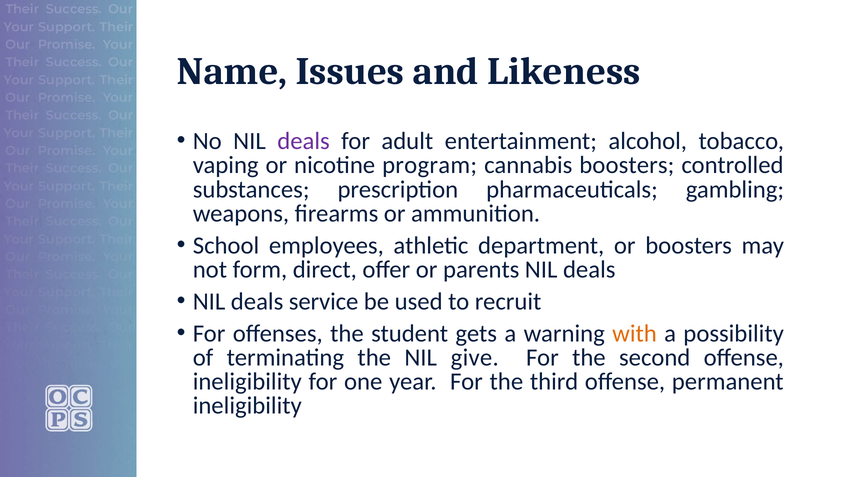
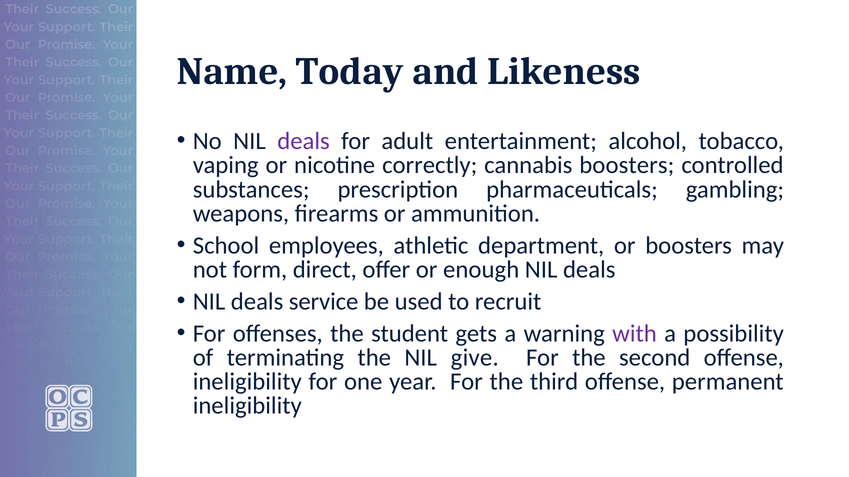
Issues: Issues -> Today (350, 71)
program: program -> correctly (430, 166)
parents: parents -> enough (481, 270)
with colour: orange -> purple (635, 334)
